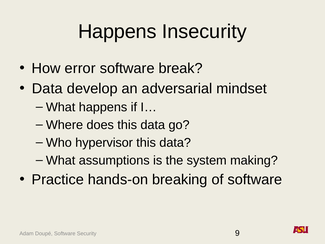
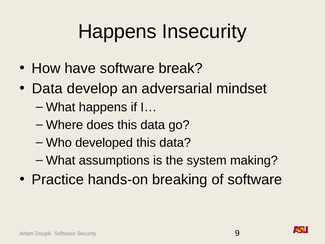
error: error -> have (80, 68)
hypervisor: hypervisor -> developed (104, 142)
